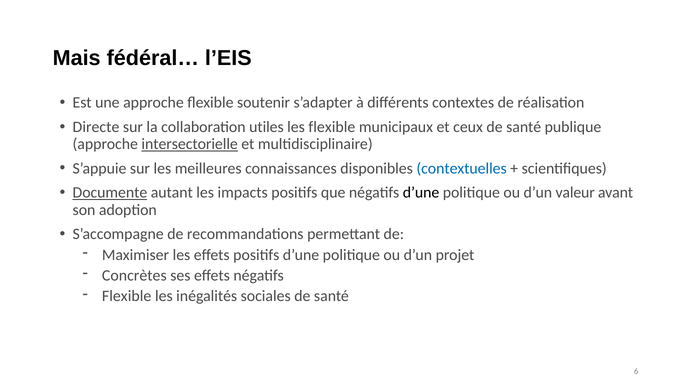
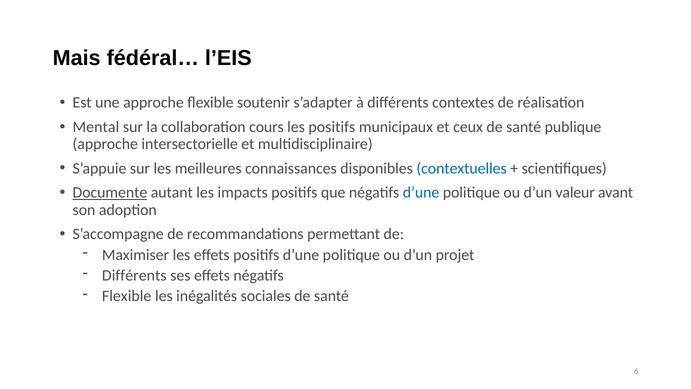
Directe: Directe -> Mental (96, 127)
utiles: utiles -> cours (266, 127)
les flexible: flexible -> positifs (332, 127)
intersectorielle underline: present -> none (190, 144)
d’une colour: black -> blue (421, 193)
Concrètes: Concrètes -> Différents (134, 275)
